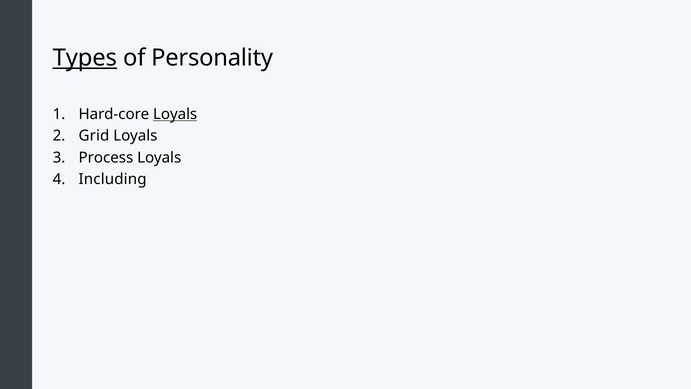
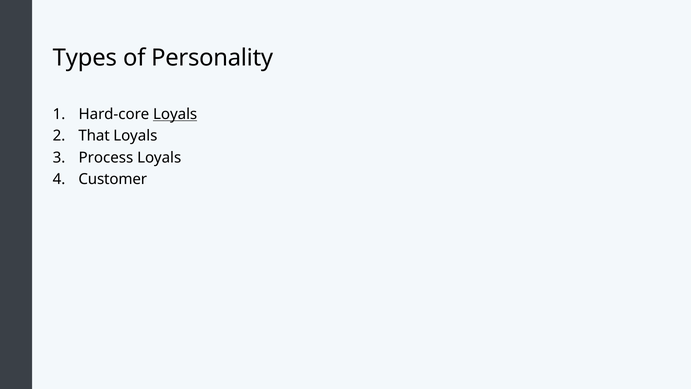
Types underline: present -> none (85, 58)
Grid: Grid -> That (94, 136)
Including: Including -> Customer (113, 179)
